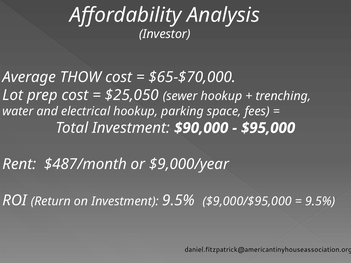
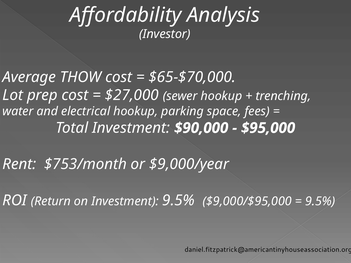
$25,050: $25,050 -> $27,000 (132, 95)
$487/month: $487/month -> $753/month (85, 164)
